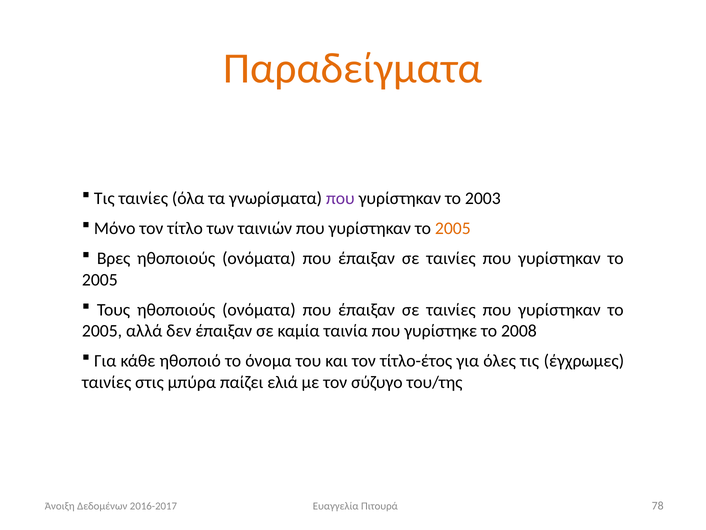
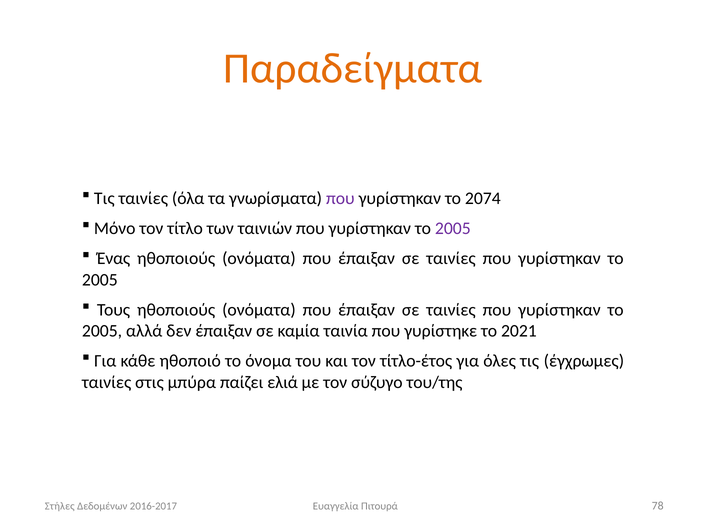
2003: 2003 -> 2074 (483, 198)
2005 colour: orange -> purple (453, 228)
Βρες: Βρες -> Ένας (114, 258)
2008: 2008 -> 2021 (519, 331)
Άνοιξη: Άνοιξη -> Στήλες (60, 506)
